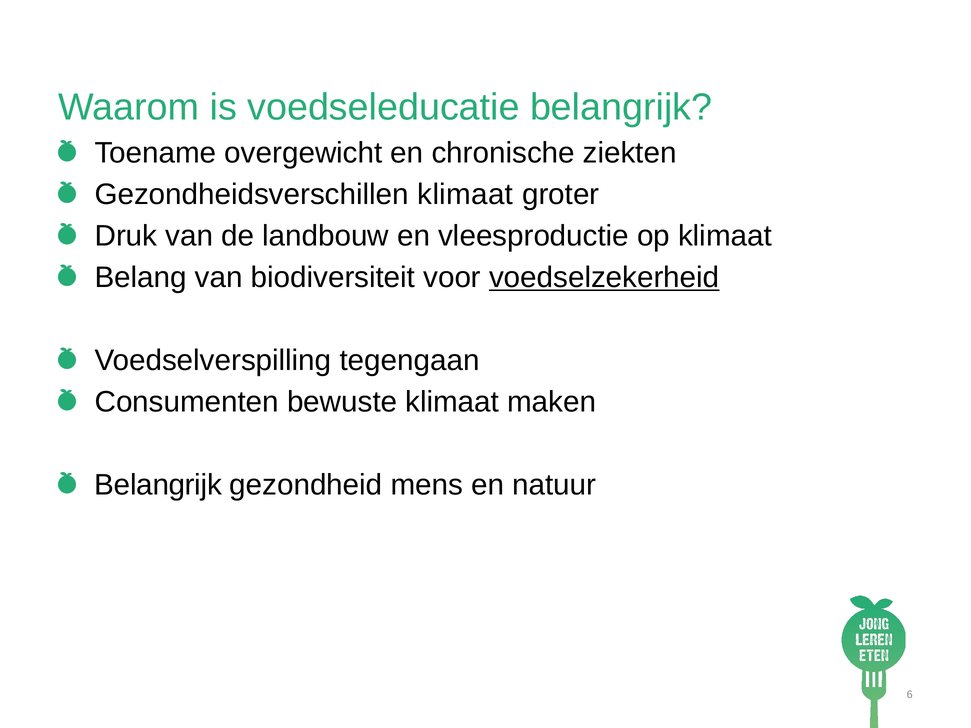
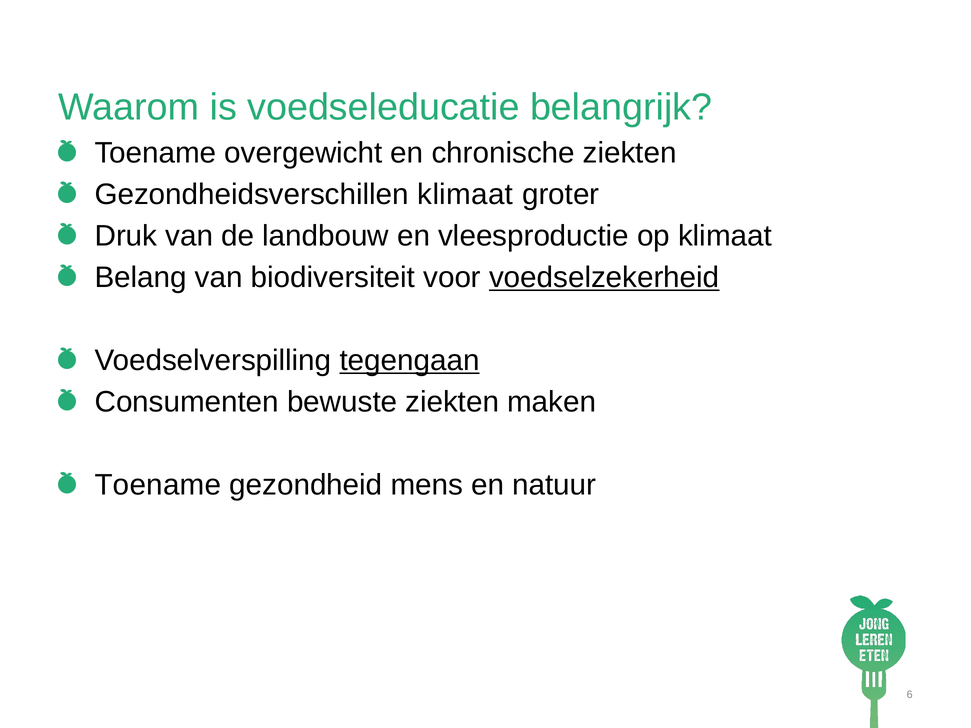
tegengaan underline: none -> present (410, 361)
bewuste klimaat: klimaat -> ziekten (452, 402)
Belangrijk: Belangrijk -> Toename (158, 485)
